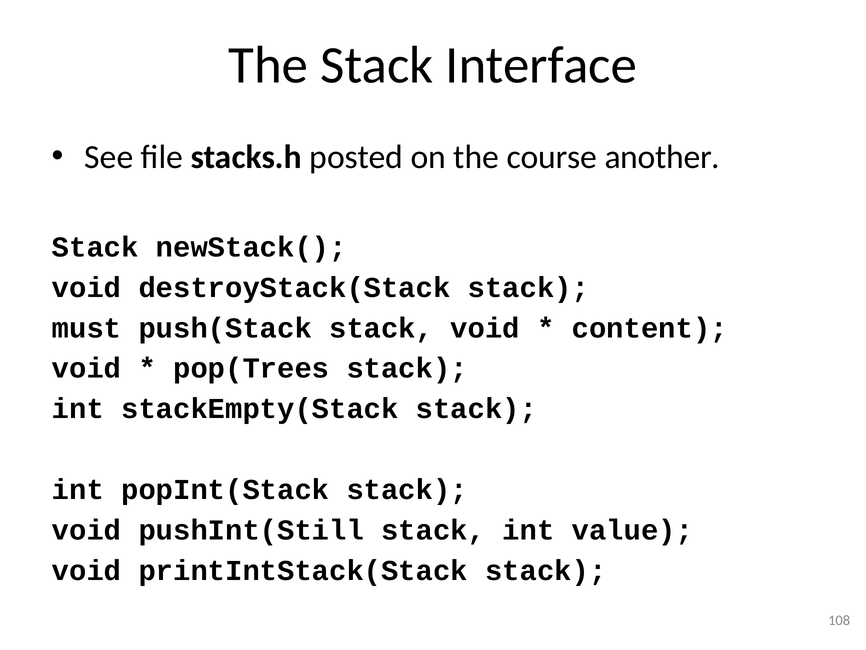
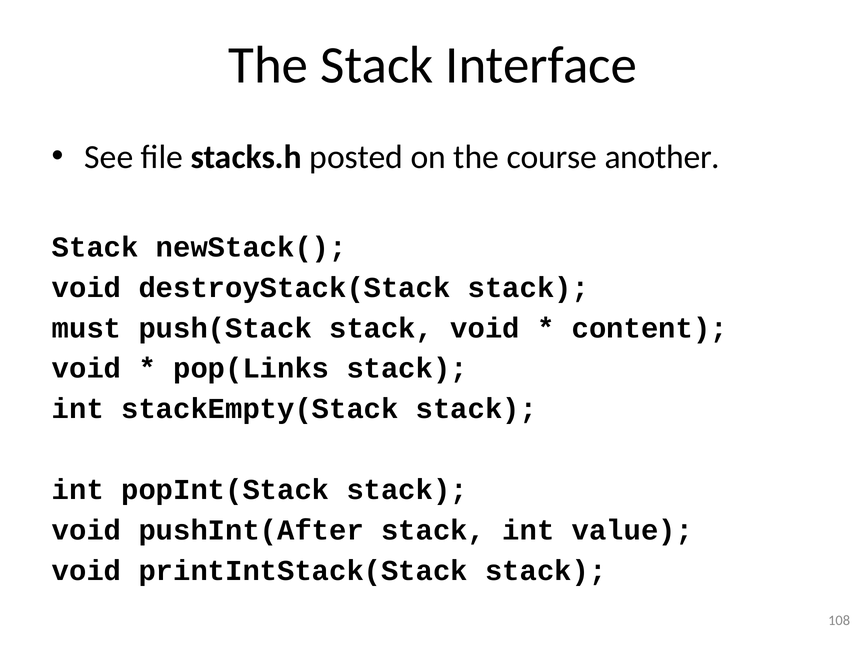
pop(Trees: pop(Trees -> pop(Links (251, 368)
pushInt(Still: pushInt(Still -> pushInt(After (251, 530)
